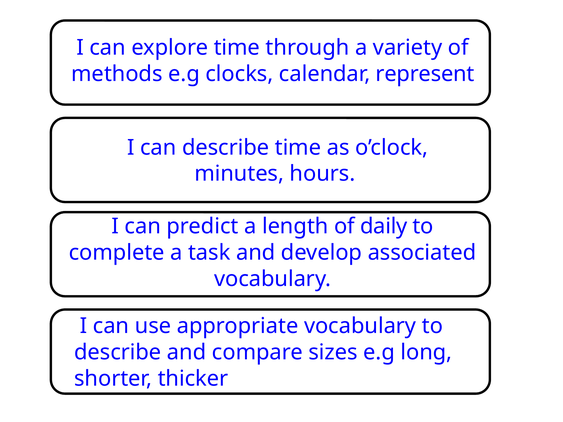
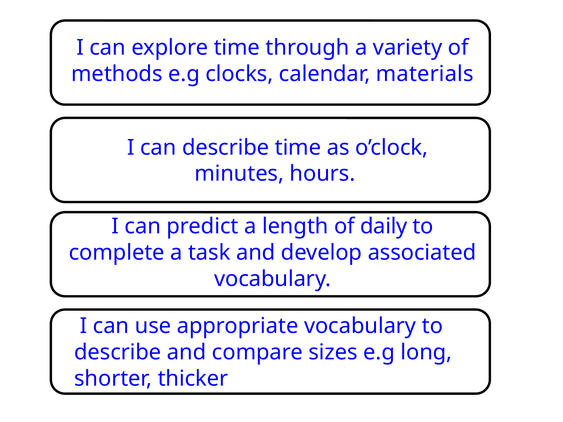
represent: represent -> materials (425, 74)
